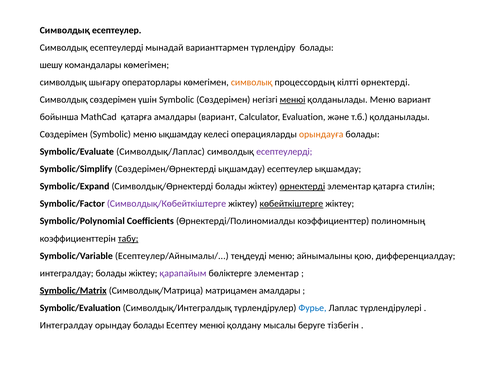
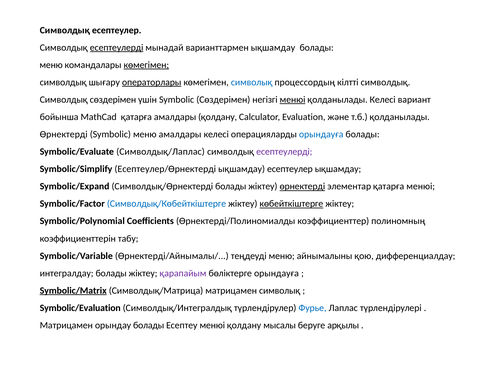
есептеулерді underline: none -> present (117, 48)
варианттармен түрлендіру: түрлендіру -> ықшамдау (273, 48)
шешу: шешу -> меню (51, 65)
көмегімен underline: none -> present (146, 65)
операторлары underline: none -> present (152, 82)
символық colour: orange -> blue (252, 82)
кілтті өрнектерді: өрнектерді -> символдық (385, 82)
қолданылады Меню: Меню -> Келесі (383, 100)
амалдары вариант: вариант -> қолдану (218, 117)
Cөздерімен: Cөздерімен -> Өрнектерді (64, 134)
меню ықшамдау: ықшамдау -> амалдары (180, 134)
орындауға colour: orange -> blue (321, 134)
Cөздерімен/Өрнектерді: Cөздерімен/Өрнектерді -> Есептеулер/Өрнектерді (165, 169)
қатарға стилін: стилін -> менюі (421, 186)
Символдық/Көбейткіштерге colour: purple -> blue (167, 204)
табу underline: present -> none (128, 238)
Есептеулер/Айнымалы/: Есептеулер/Айнымалы/ -> Өрнектерді/Айнымалы/ (172, 256)
бөліктерге элементар: элементар -> орындауға (276, 273)
матрицамен амалдары: амалдары -> символық (280, 291)
Интегралдау: Интегралдау -> Матрицамен (66, 325)
тізбегін: тізбегін -> арқылы (343, 325)
